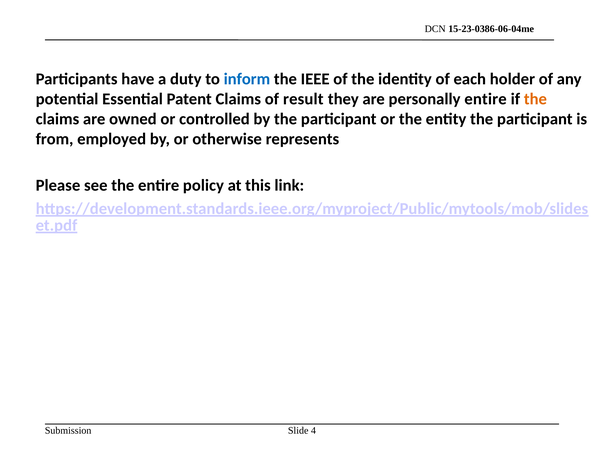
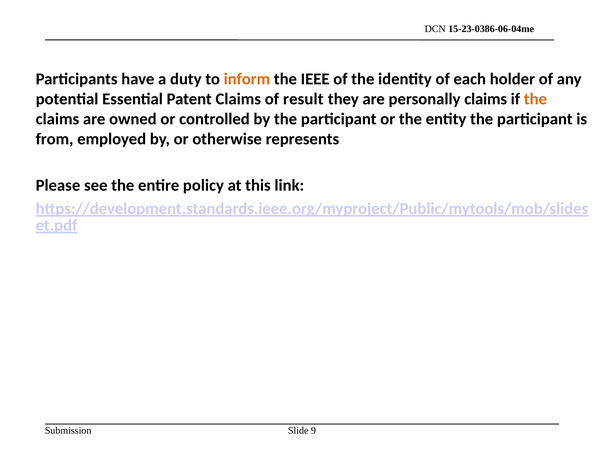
inform colour: blue -> orange (247, 79)
personally entire: entire -> claims (486, 99)
4: 4 -> 9 (313, 431)
